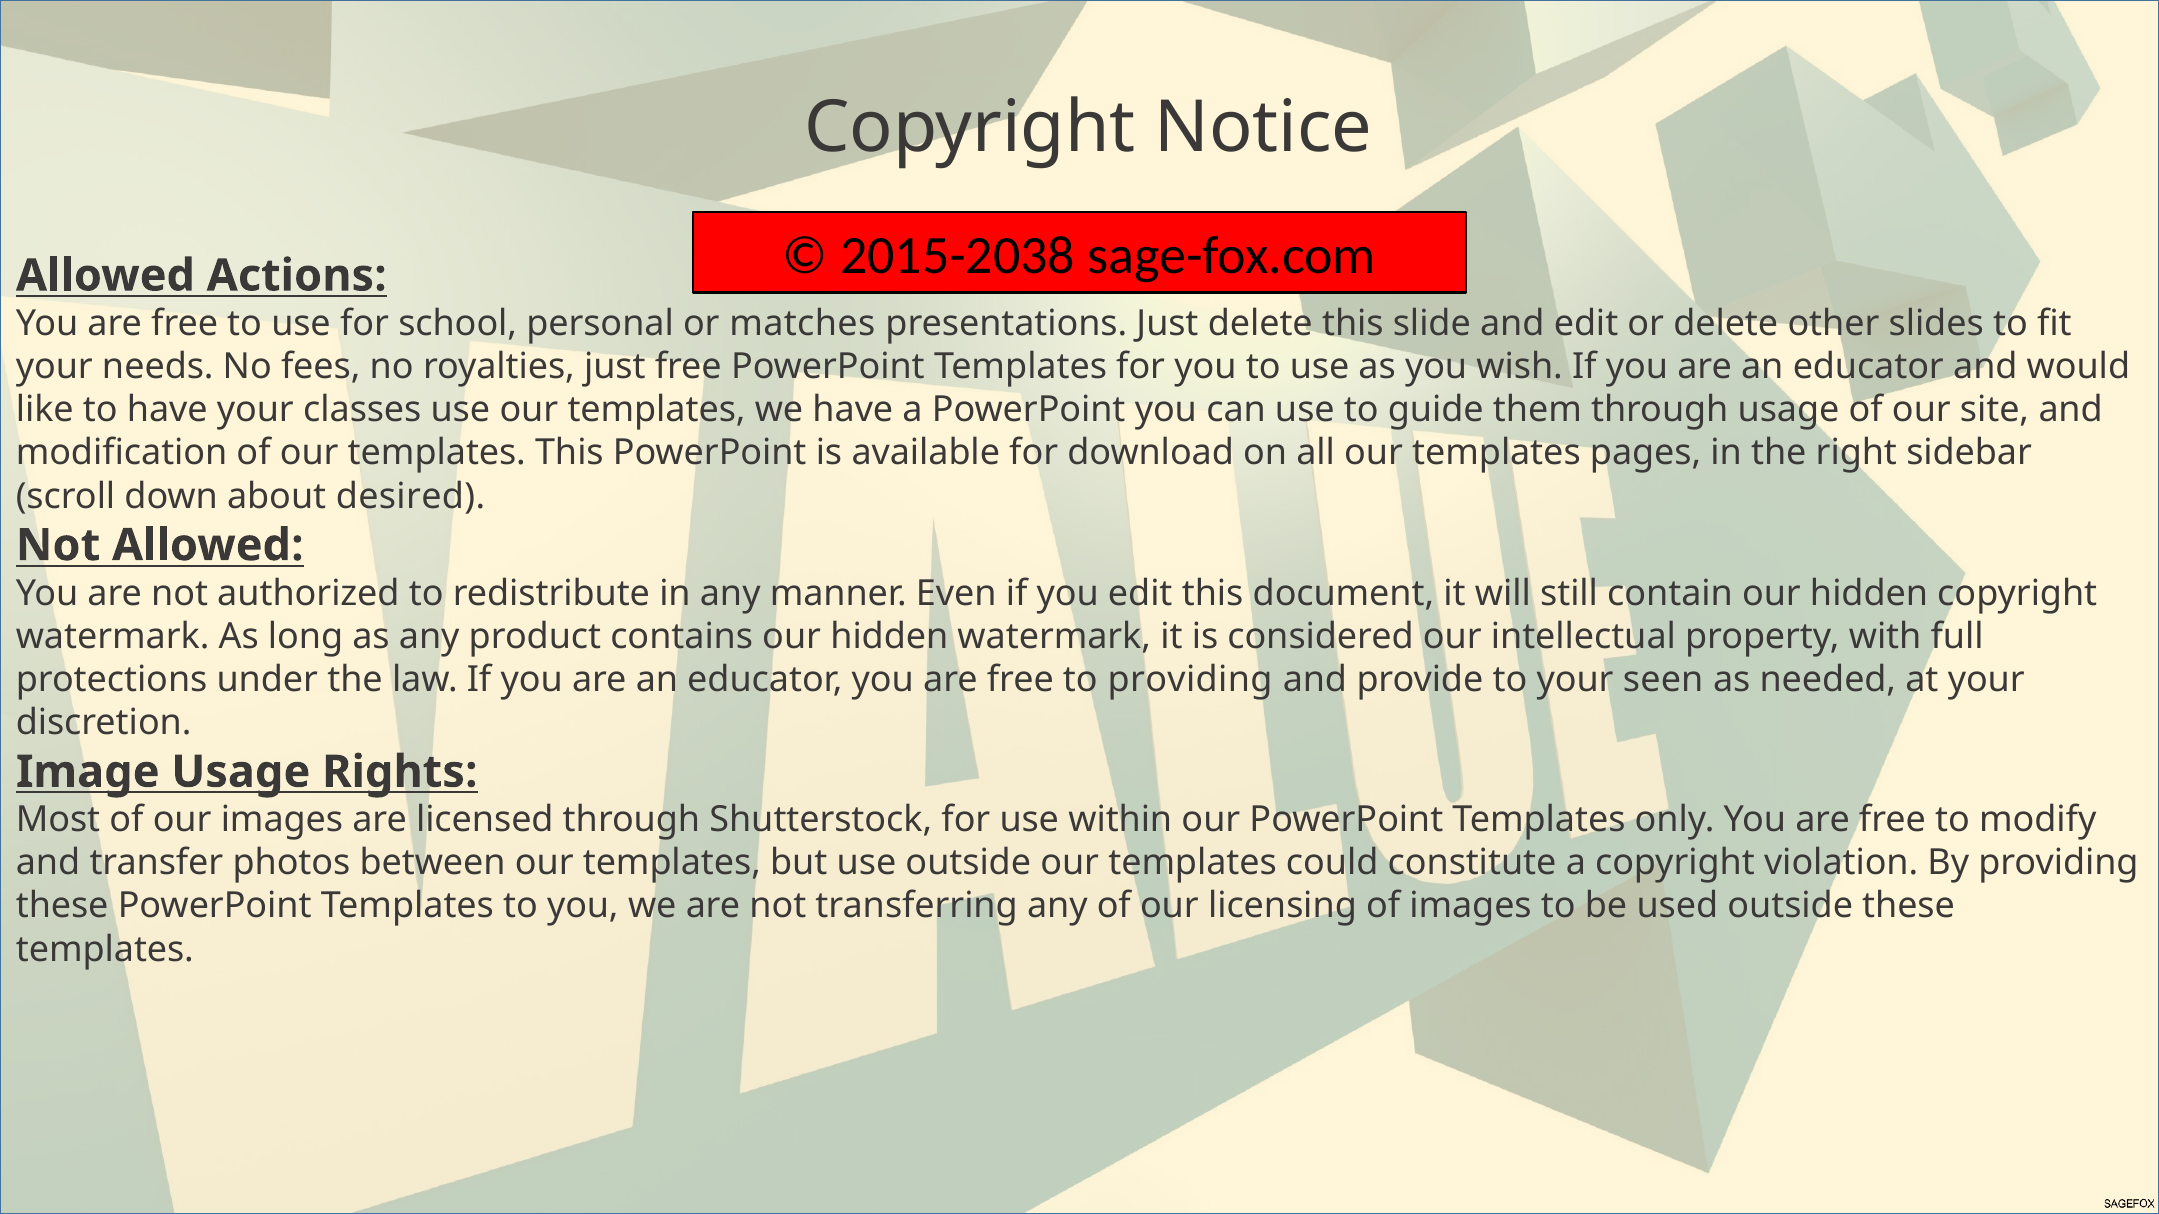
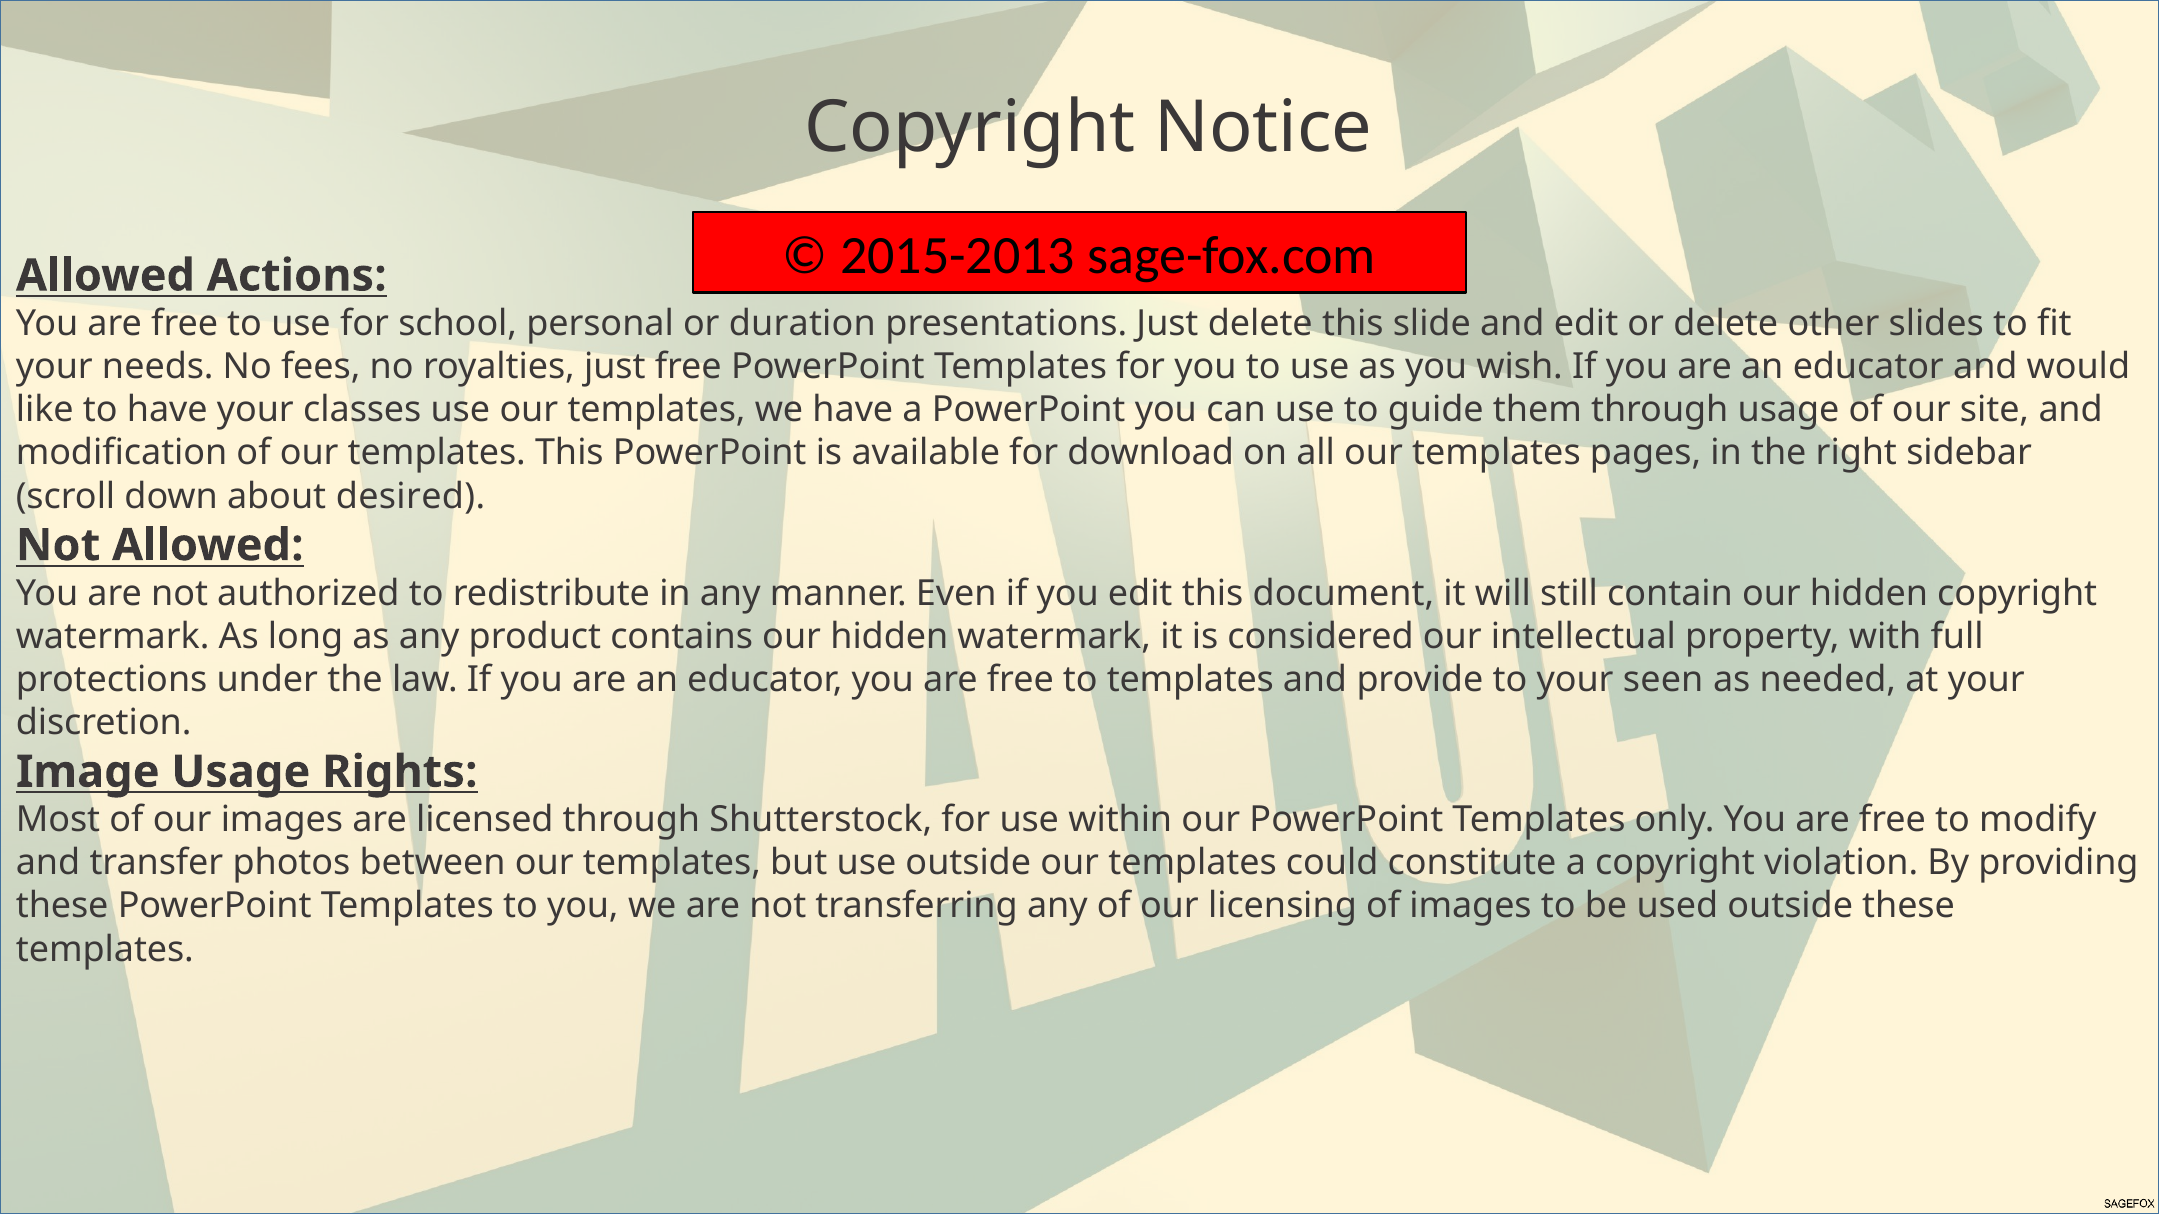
2015-2038: 2015-2038 -> 2015-2013 (958, 256)
matches: matches -> duration (802, 324)
to providing: providing -> templates (1190, 680)
